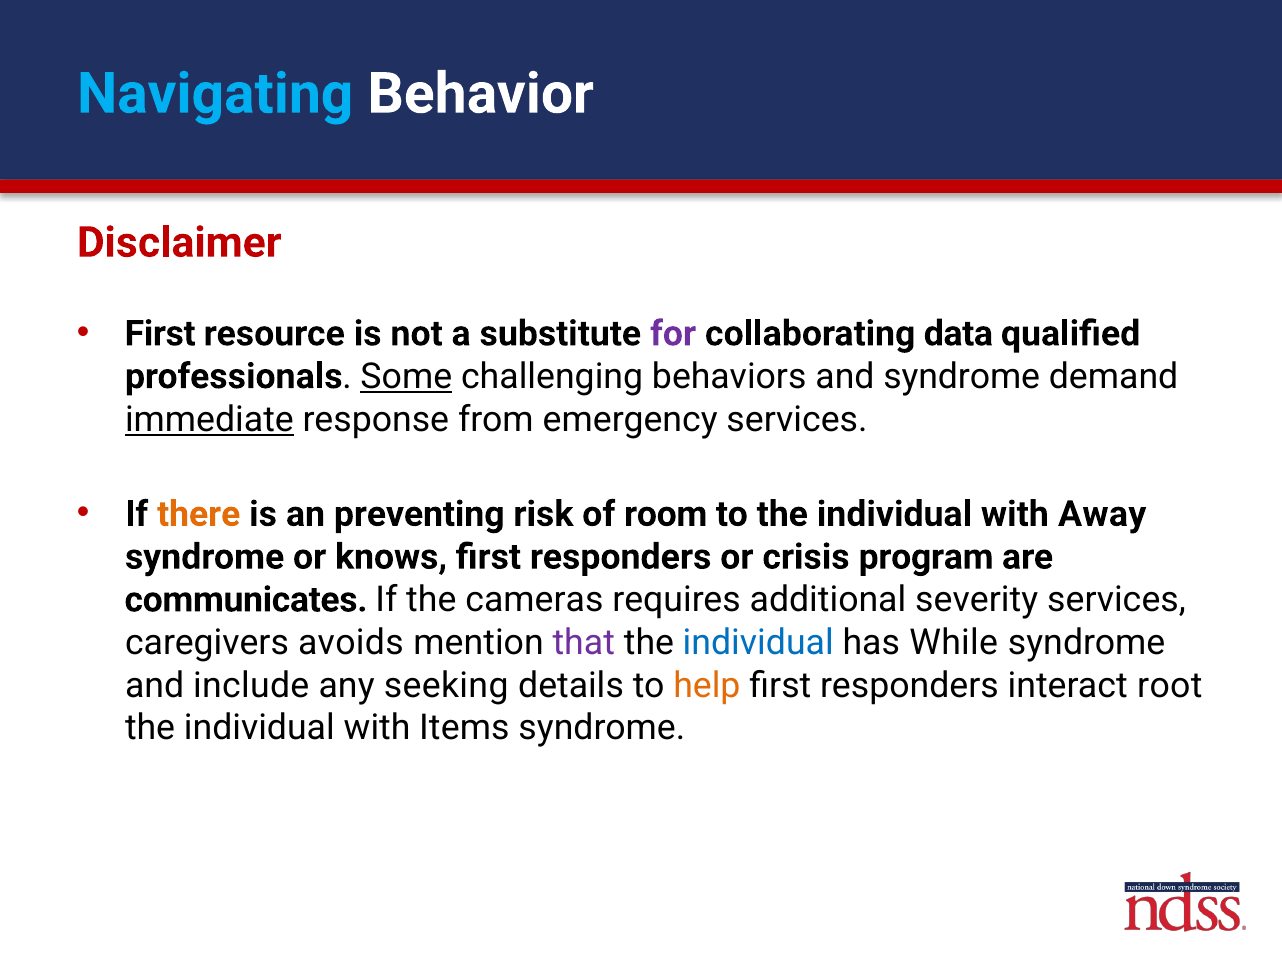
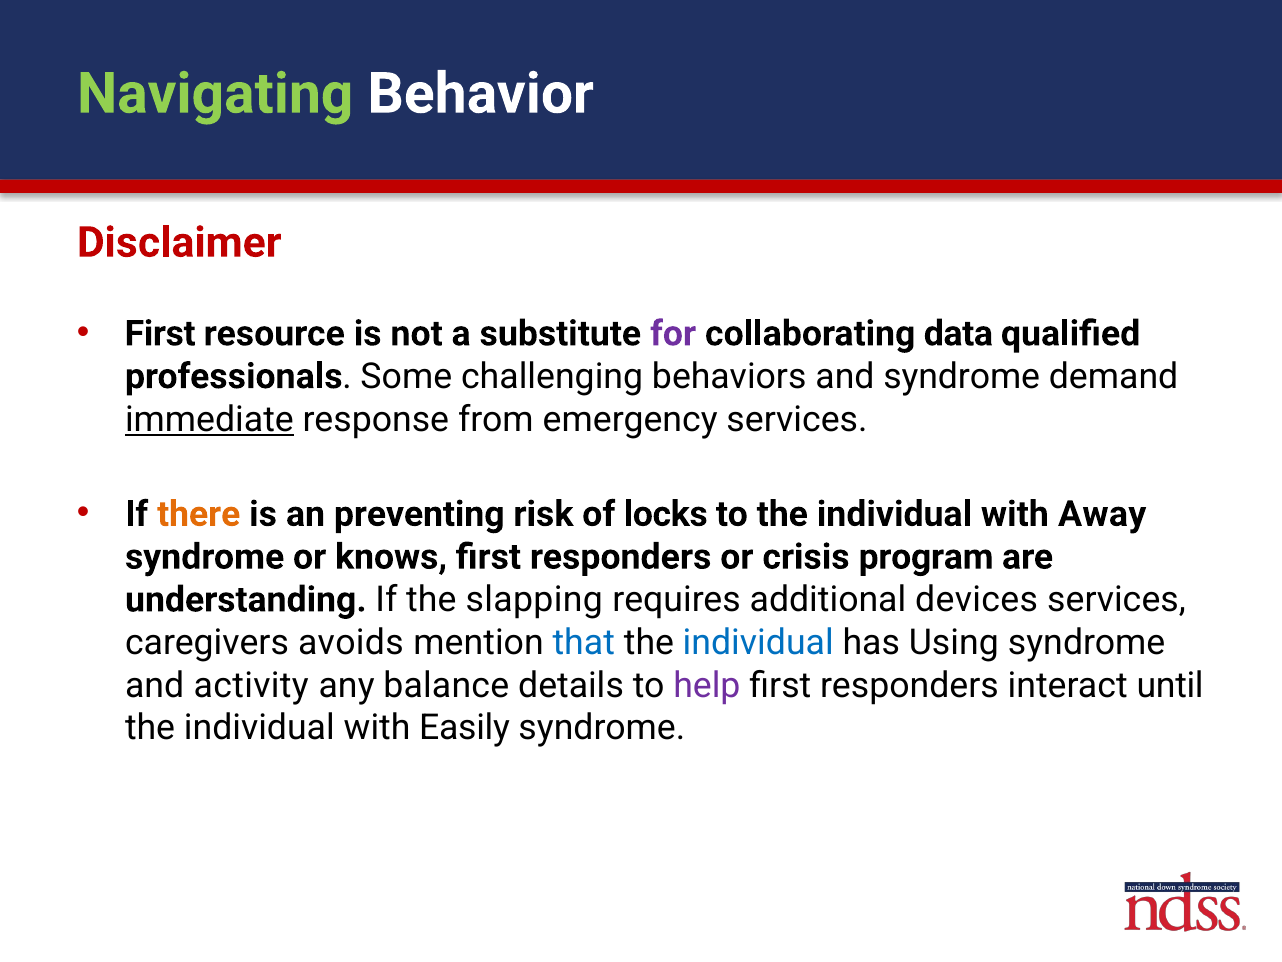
Navigating colour: light blue -> light green (215, 94)
Some underline: present -> none (406, 376)
room: room -> locks (666, 514)
communicates: communicates -> understanding (246, 599)
cameras: cameras -> slapping (534, 599)
severity: severity -> devices (977, 599)
that colour: purple -> blue (584, 642)
While: While -> Using (954, 642)
include: include -> activity (251, 685)
seeking: seeking -> balance (446, 685)
help colour: orange -> purple (707, 685)
root: root -> until (1170, 685)
Items: Items -> Easily (465, 728)
